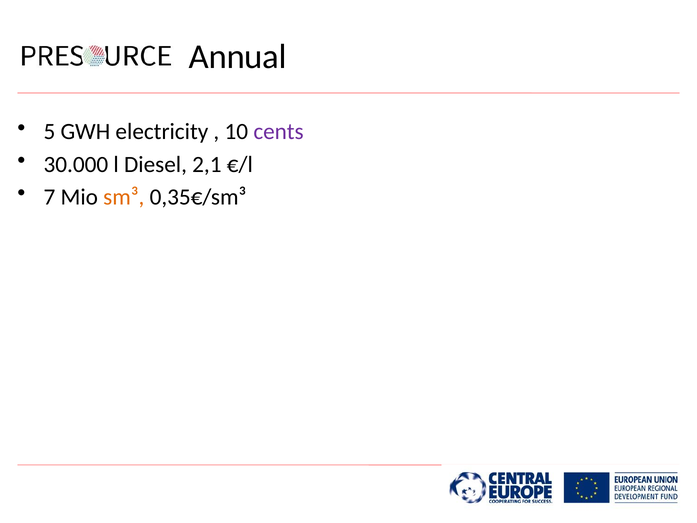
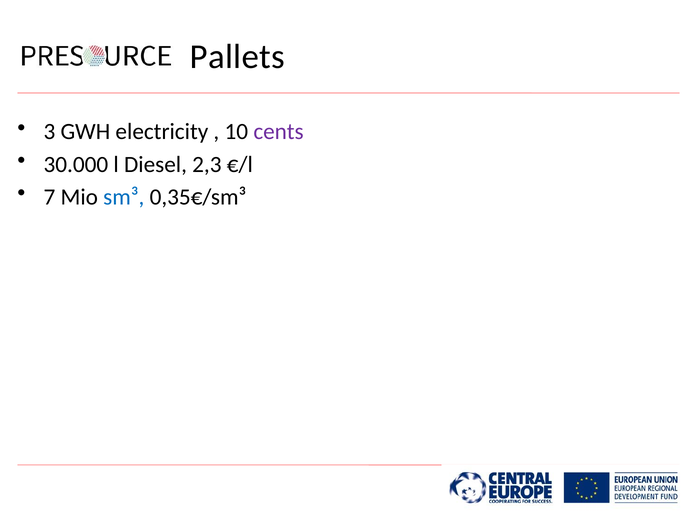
Annual: Annual -> Pallets (237, 56)
5: 5 -> 3 (49, 132)
2,1: 2,1 -> 2,3 (207, 164)
sm³ colour: orange -> blue (124, 197)
